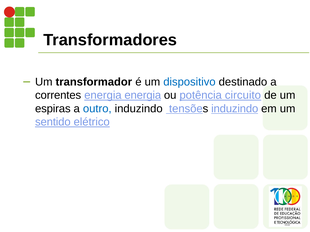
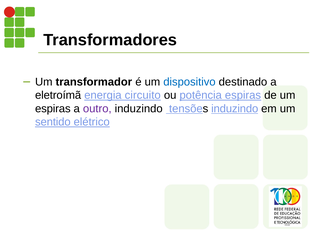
correntes: correntes -> eletroímã (58, 95)
energia energia: energia -> circuito (143, 95)
potência circuito: circuito -> espiras (243, 95)
outro colour: blue -> purple (97, 109)
